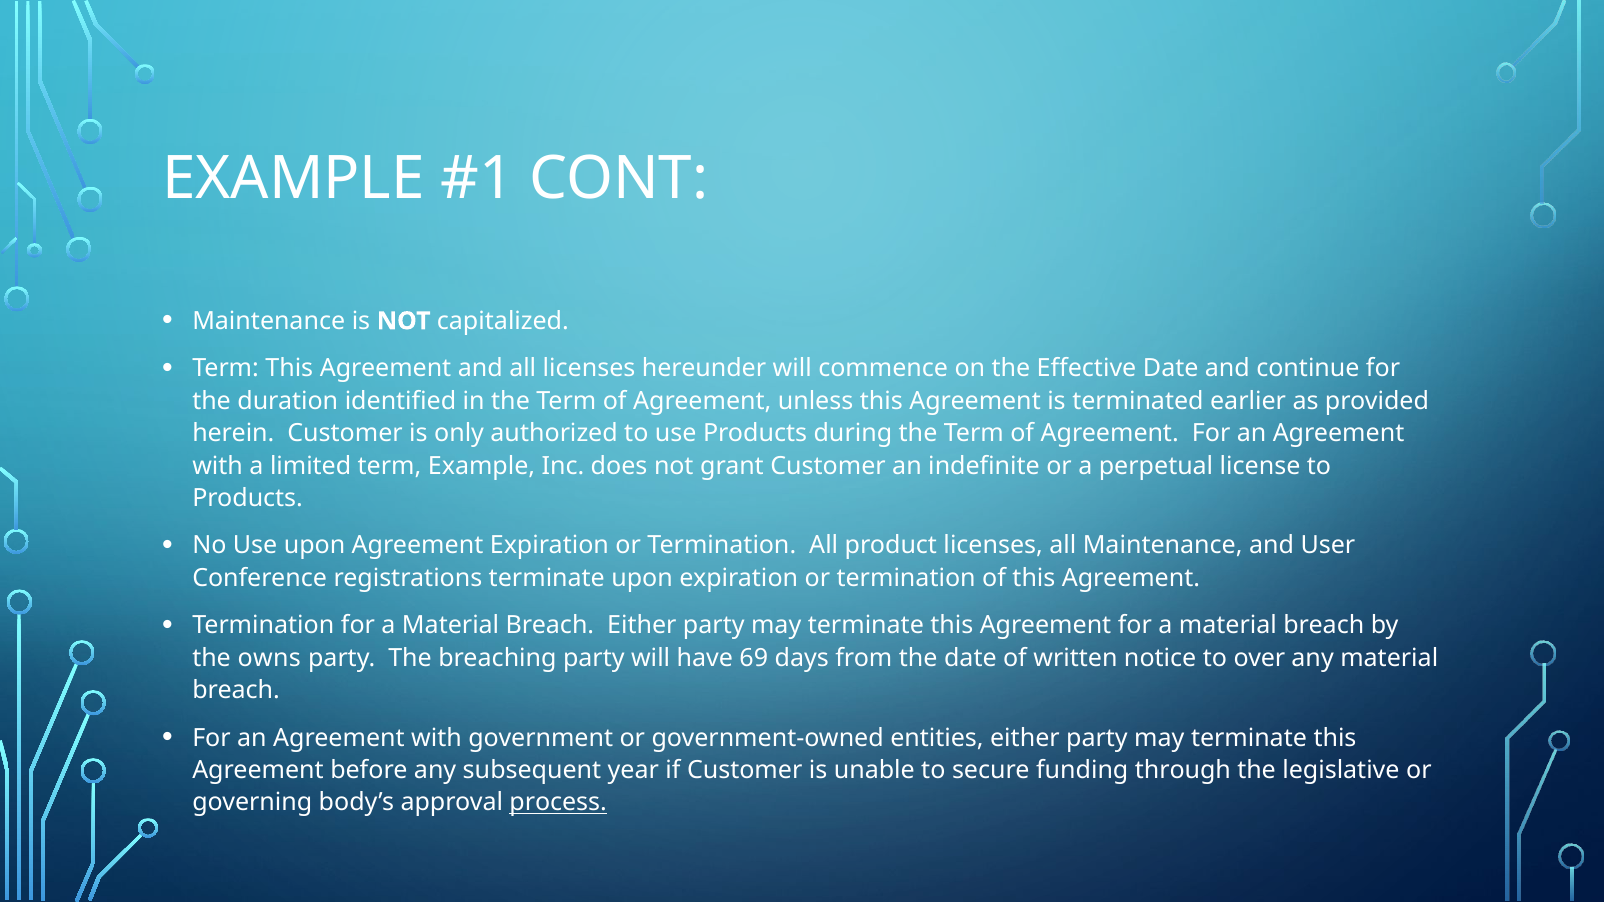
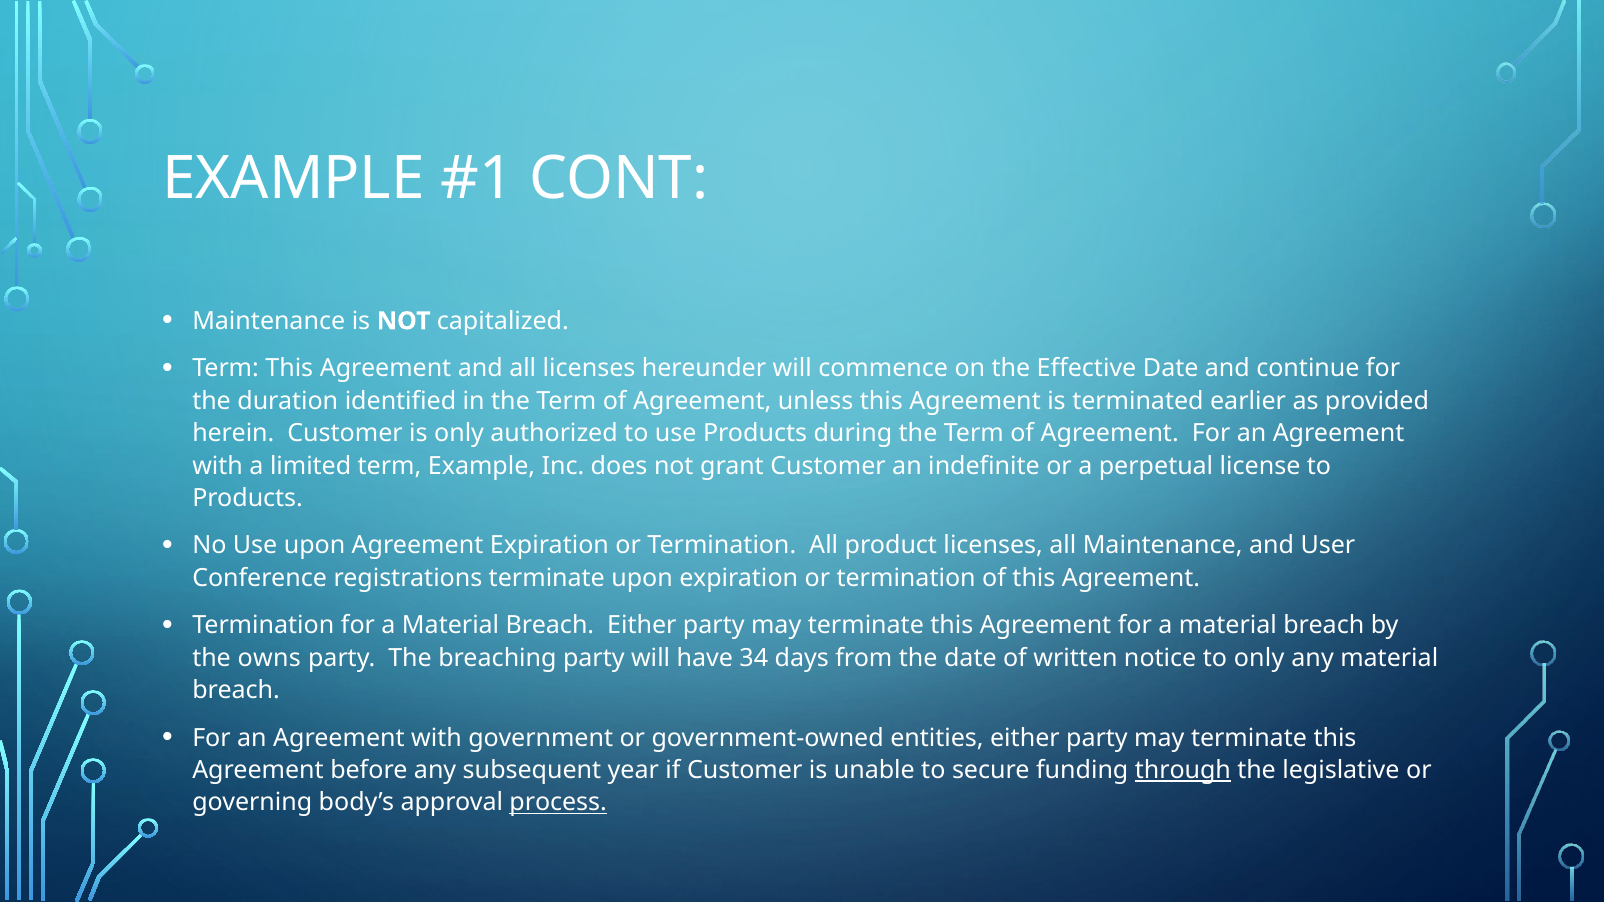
69: 69 -> 34 (754, 658)
to over: over -> only (1259, 658)
through underline: none -> present (1183, 771)
